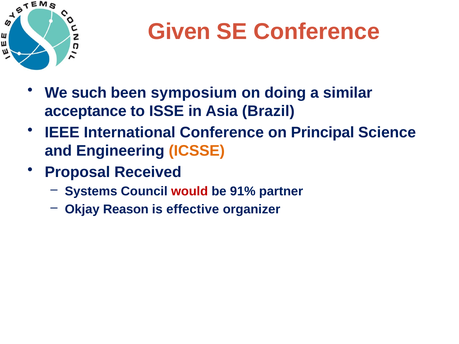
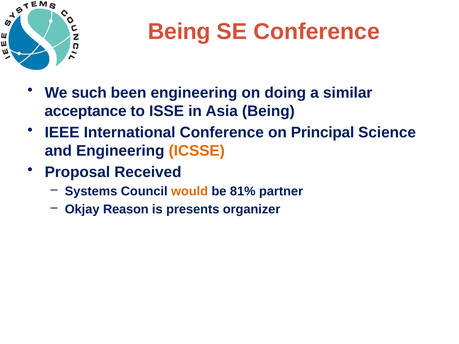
Given: Given -> Being (179, 31)
been symposium: symposium -> engineering (194, 93)
Asia Brazil: Brazil -> Being (268, 111)
would colour: red -> orange (190, 192)
91%: 91% -> 81% (243, 192)
effective: effective -> presents (193, 209)
